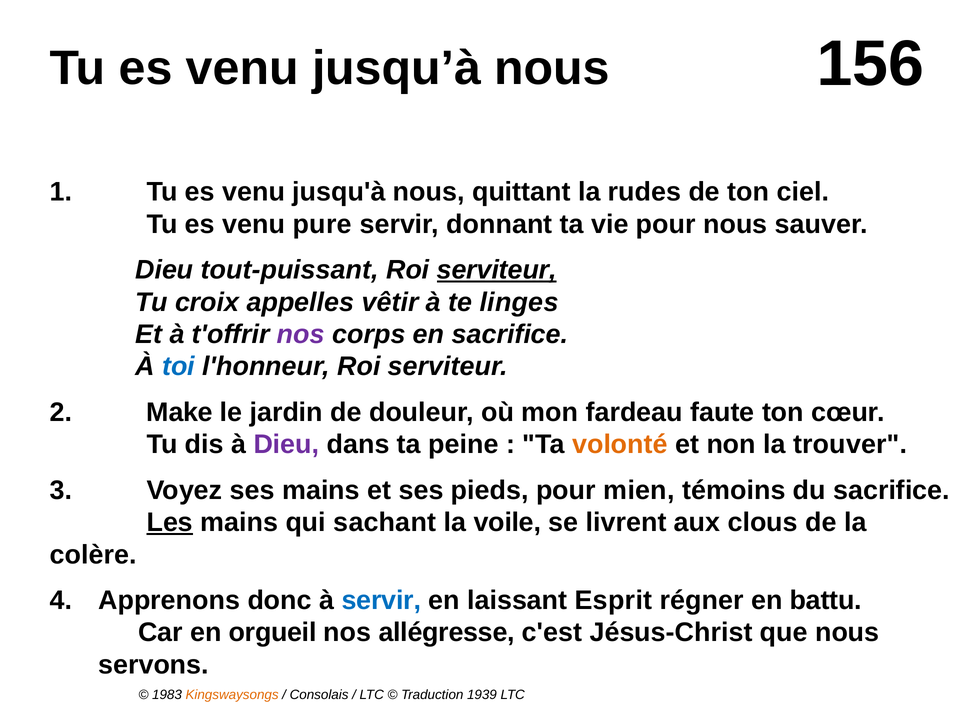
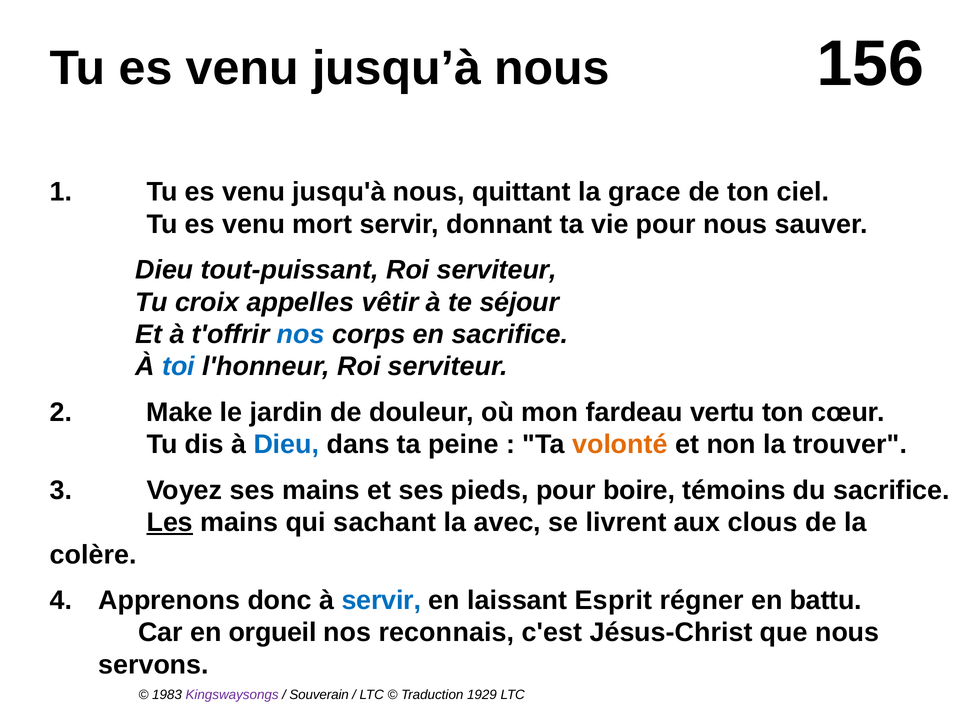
rudes: rudes -> grace (644, 192)
pure: pure -> mort (322, 224)
serviteur underline: present -> none (497, 270)
linges: linges -> séjour (519, 302)
nos colour: purple -> blue (301, 334)
faute: faute -> vertu (722, 412)
Dieu colour: purple -> blue (286, 445)
mien: mien -> boire (639, 490)
voile: voile -> avec (507, 523)
allégresse: allégresse -> reconnais (446, 633)
Kingswaysongs colour: orange -> purple (232, 695)
Consolais: Consolais -> Souverain (319, 695)
1939: 1939 -> 1929 (482, 695)
